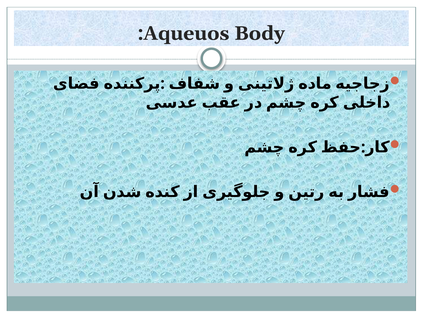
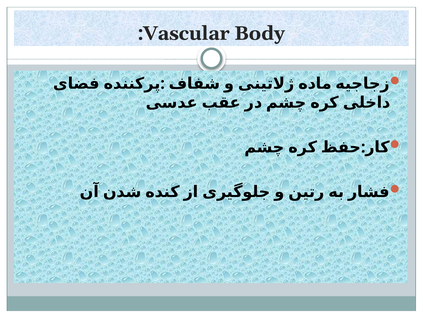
Aqueuos: Aqueuos -> Vascular (186, 33)
